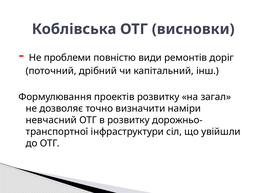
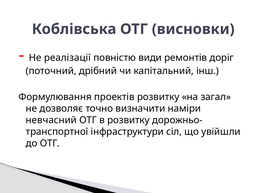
проблеми: проблеми -> реалізації (67, 58)
